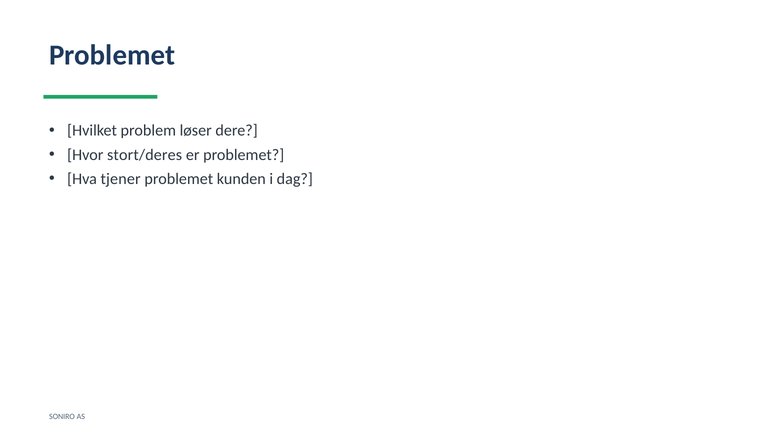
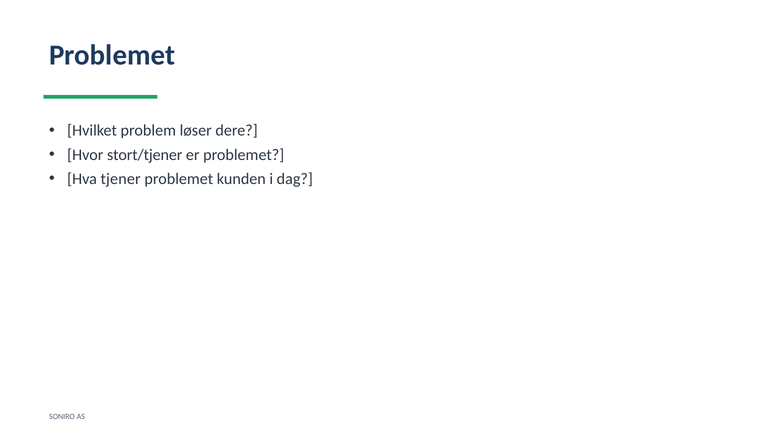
stort/deres: stort/deres -> stort/tjener (145, 155)
